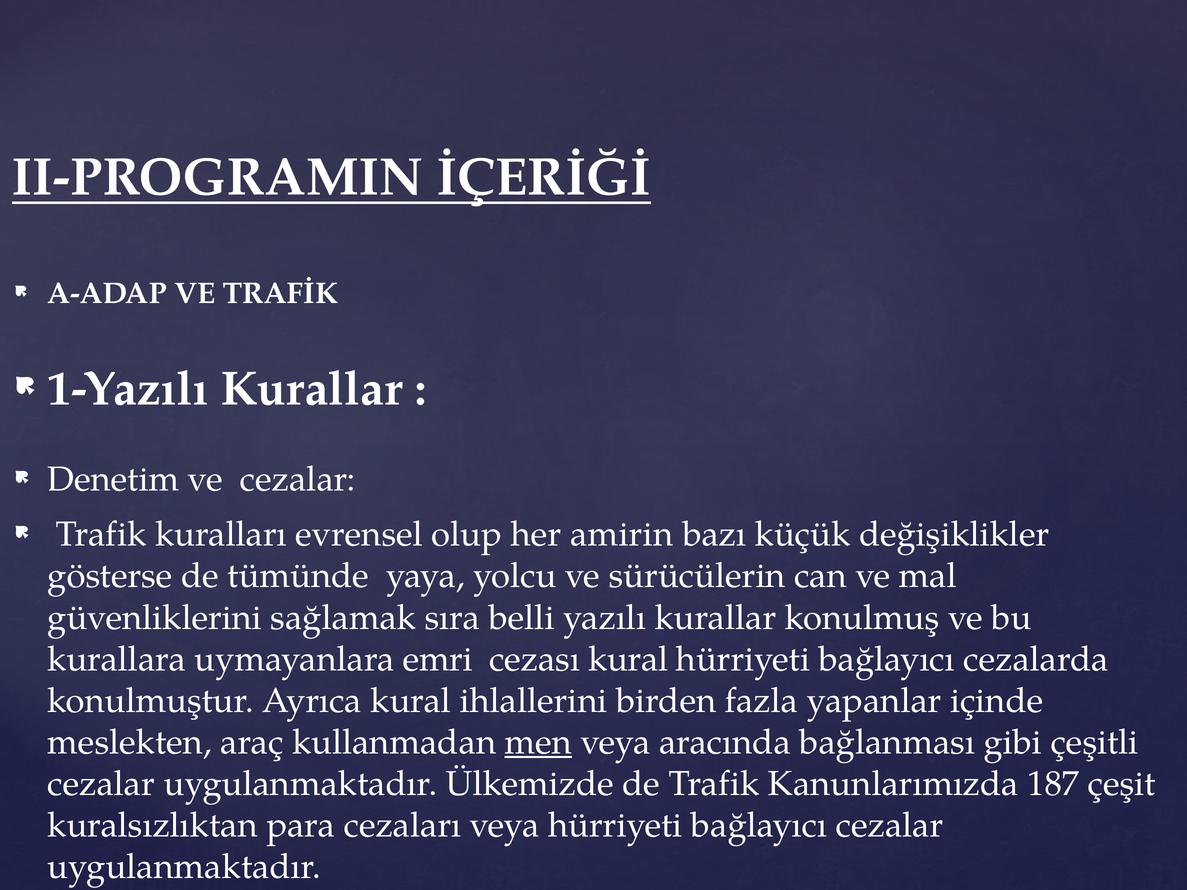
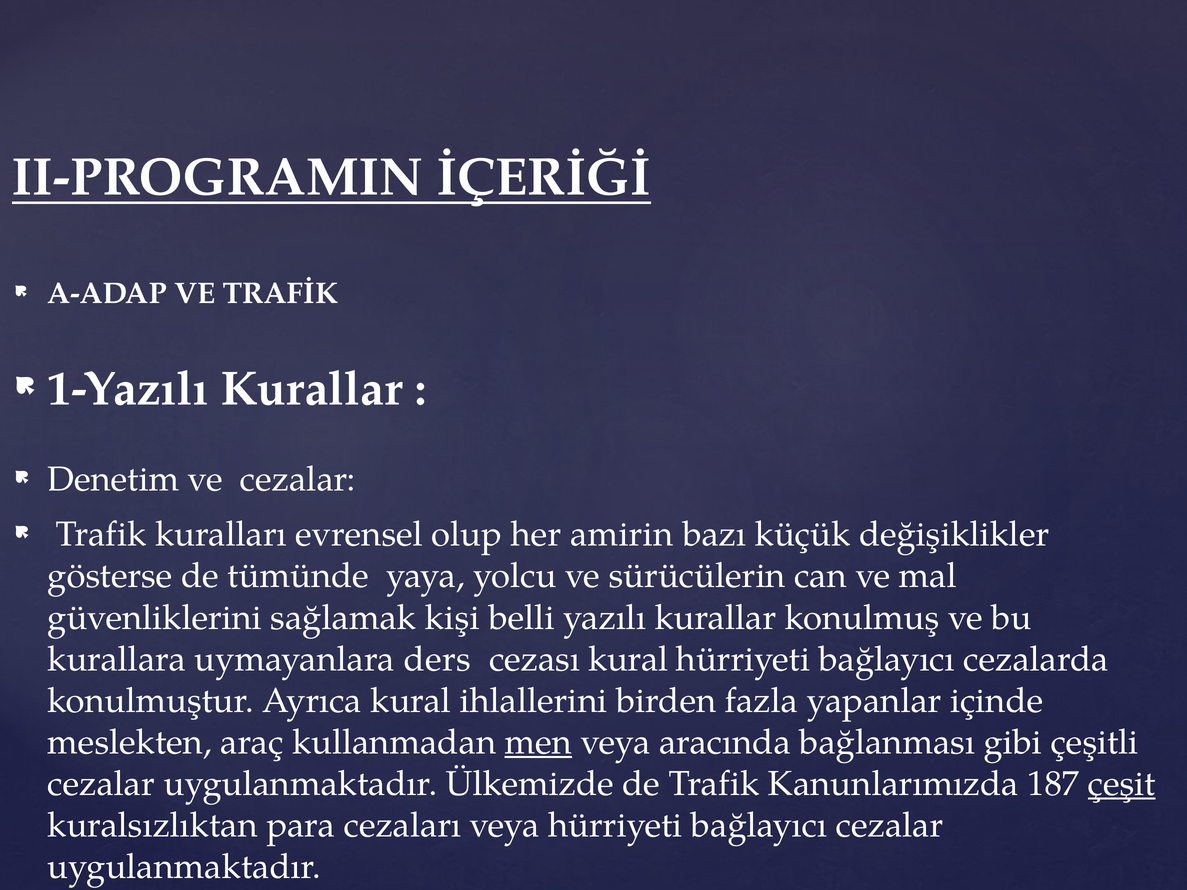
sıra: sıra -> kişi (452, 618)
emri: emri -> ders (437, 659)
çeşit underline: none -> present (1122, 784)
